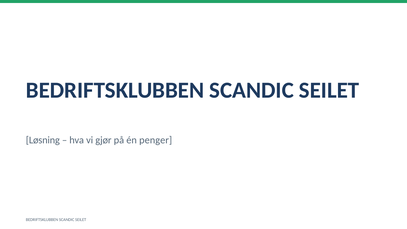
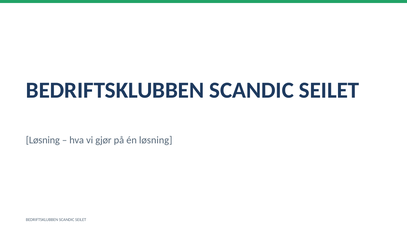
én penger: penger -> løsning (156, 140)
